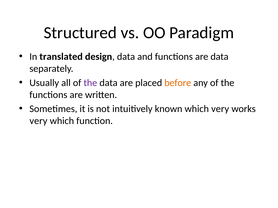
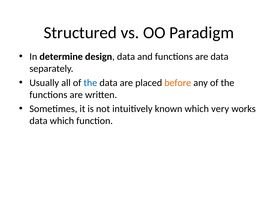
translated: translated -> determine (61, 57)
the colour: purple -> blue (90, 83)
very: very -> data (38, 121)
